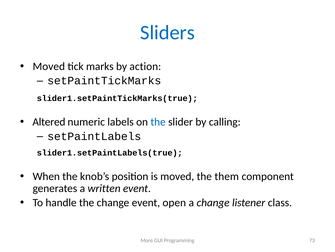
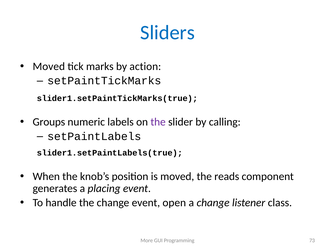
Altered: Altered -> Groups (49, 122)
the colour: blue -> purple (158, 122)
them: them -> reads (227, 176)
written: written -> placing (104, 188)
